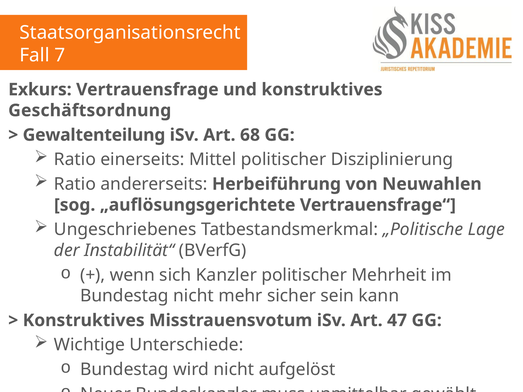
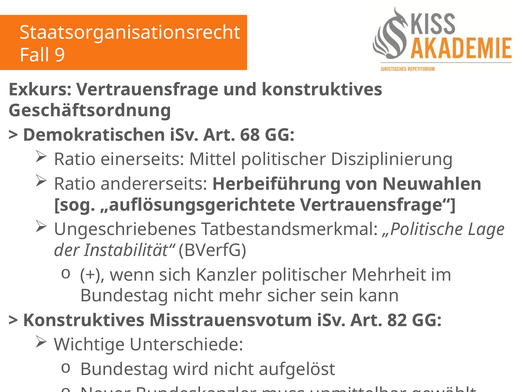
7: 7 -> 9 (60, 55)
Gewaltenteilung: Gewaltenteilung -> Demokratischen (94, 135)
47: 47 -> 82 (397, 321)
